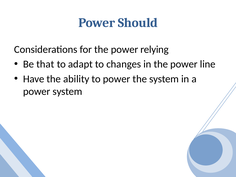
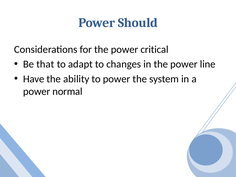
relying: relying -> critical (155, 50)
power system: system -> normal (67, 91)
